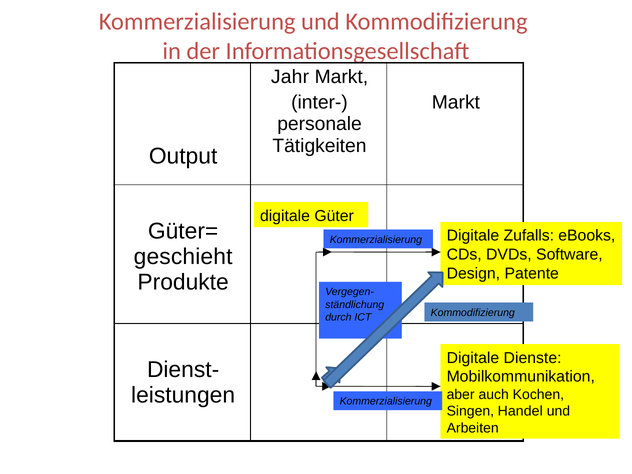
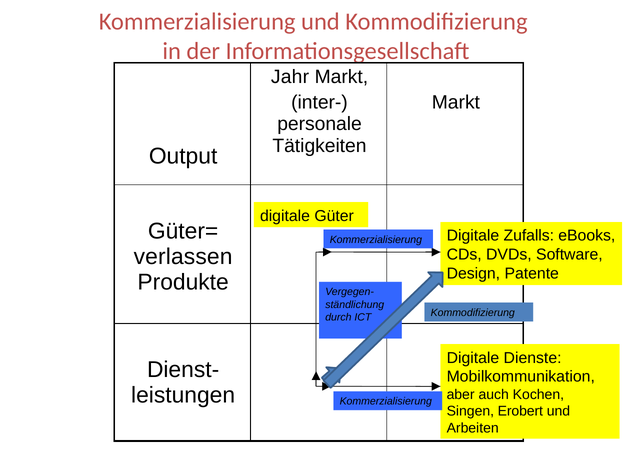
geschieht: geschieht -> verlassen (183, 257)
Handel: Handel -> Erobert (520, 411)
